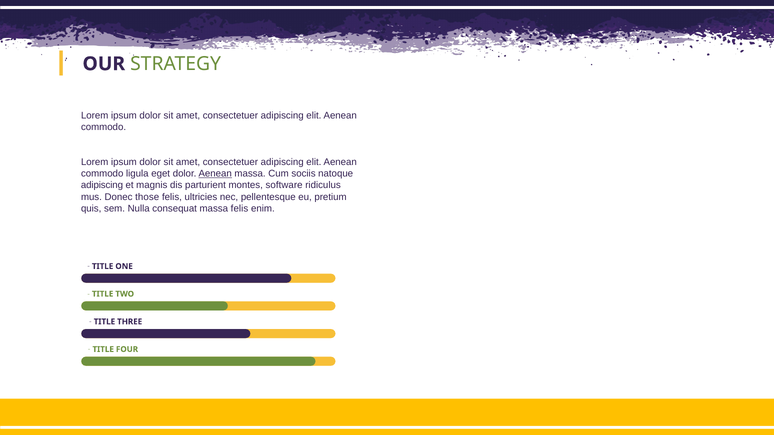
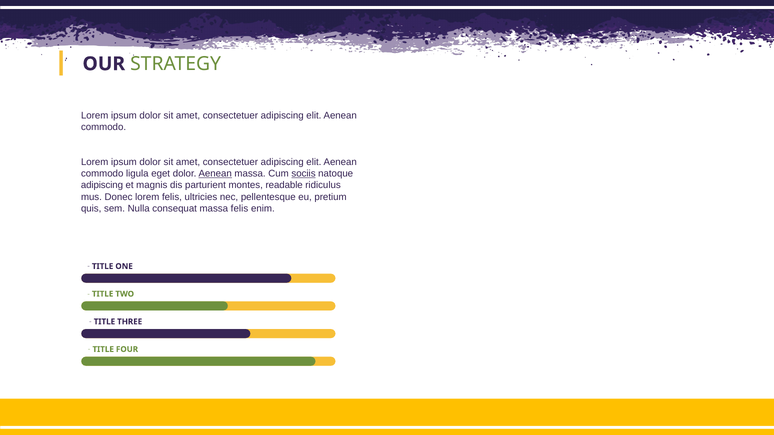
sociis underline: none -> present (304, 174)
software: software -> readable (284, 185)
Donec those: those -> lorem (147, 197)
